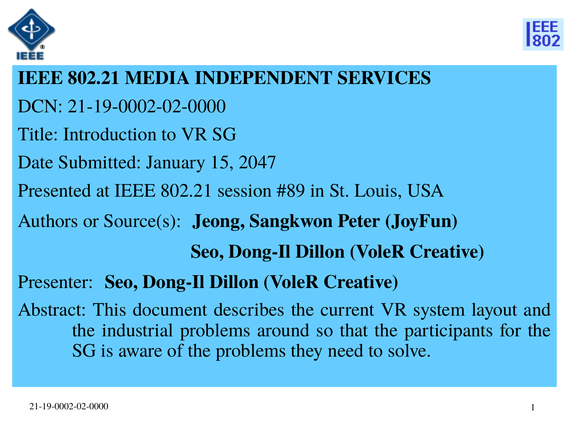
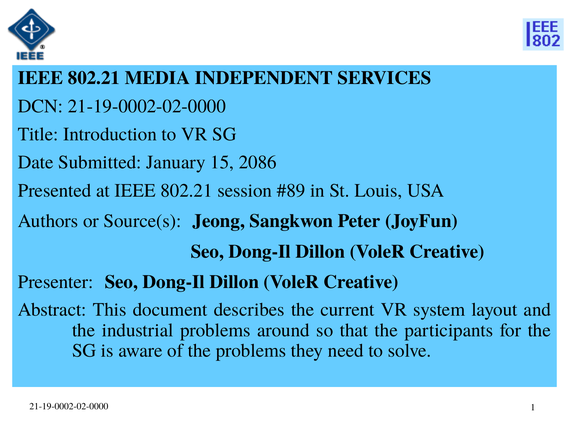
2047: 2047 -> 2086 (258, 162)
